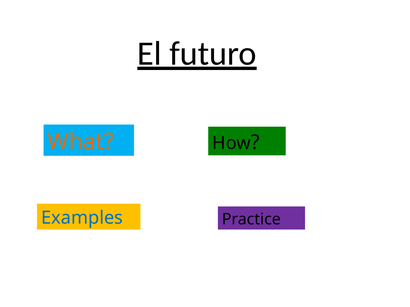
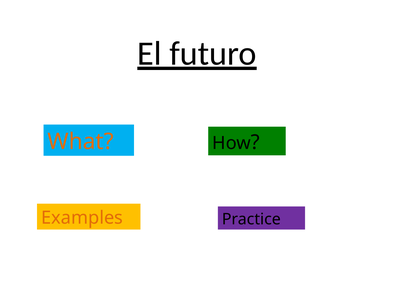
Examples colour: blue -> orange (82, 218)
